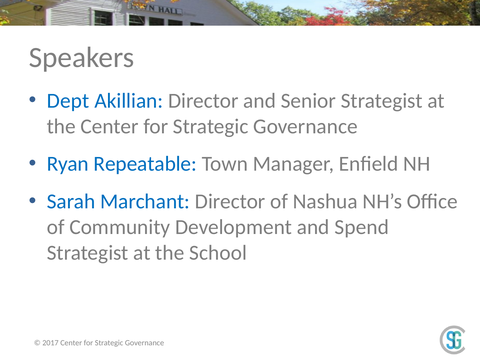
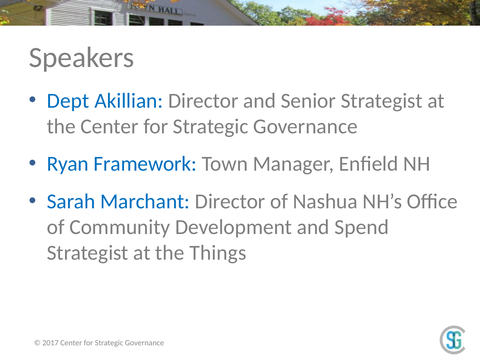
Repeatable: Repeatable -> Framework (145, 164)
School: School -> Things (218, 253)
